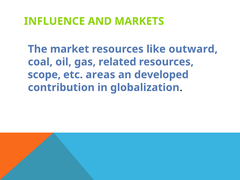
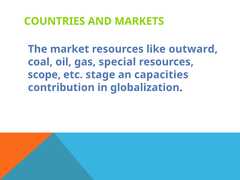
INFLUENCE: INFLUENCE -> COUNTRIES (55, 21)
related: related -> special (117, 62)
areas: areas -> stage (100, 75)
developed: developed -> capacities (161, 75)
